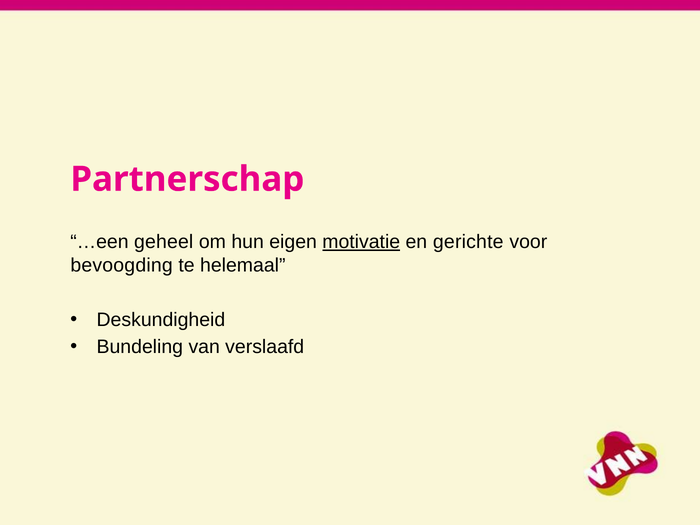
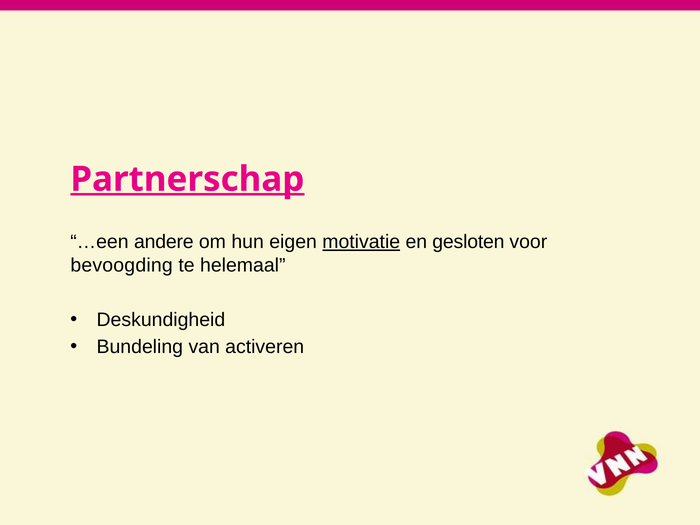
Partnerschap underline: none -> present (187, 179)
geheel: geheel -> andere (164, 242)
gerichte: gerichte -> gesloten (468, 242)
verslaafd: verslaafd -> activeren (265, 347)
